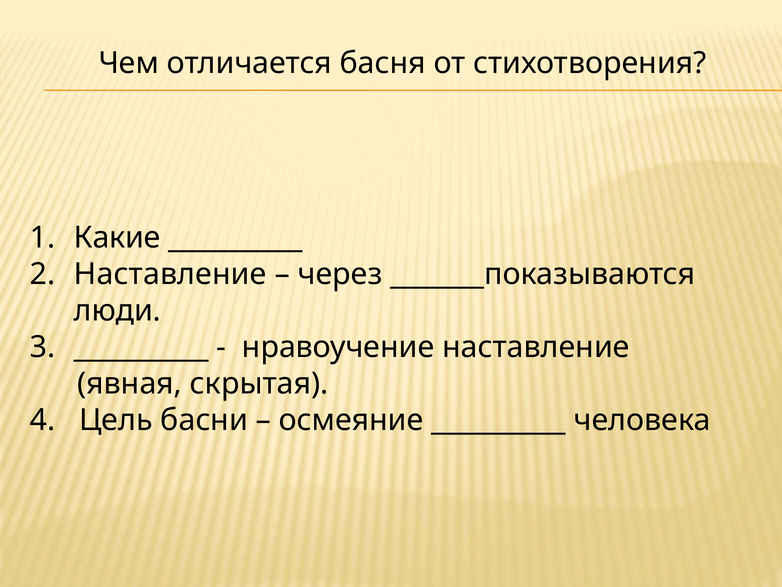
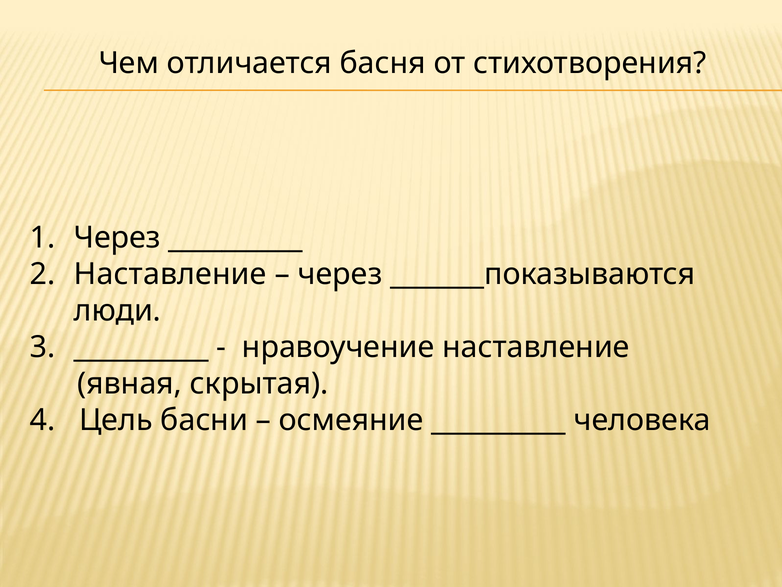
Какие: Какие -> Через (117, 237)
